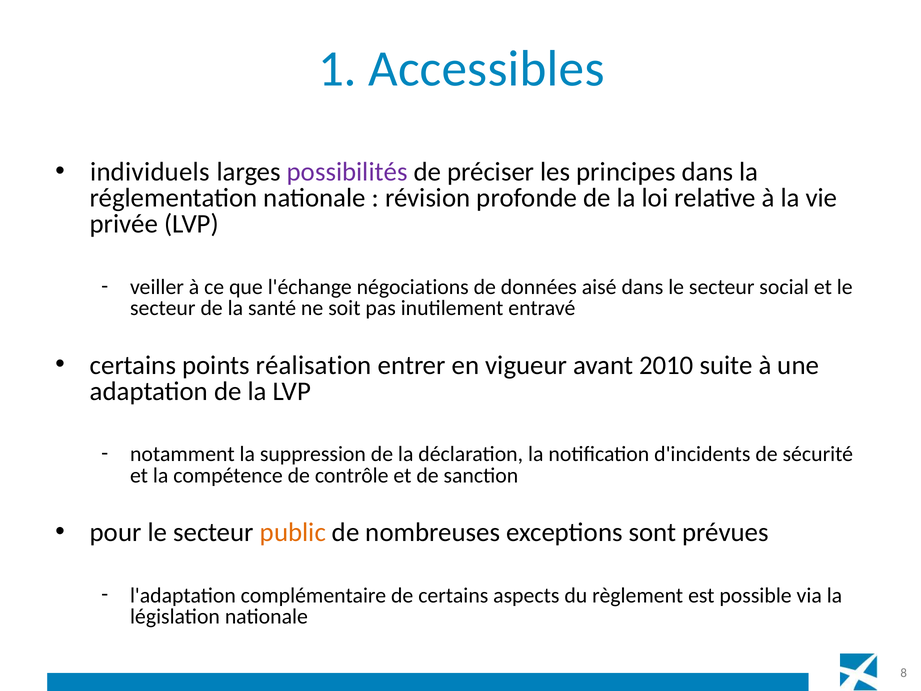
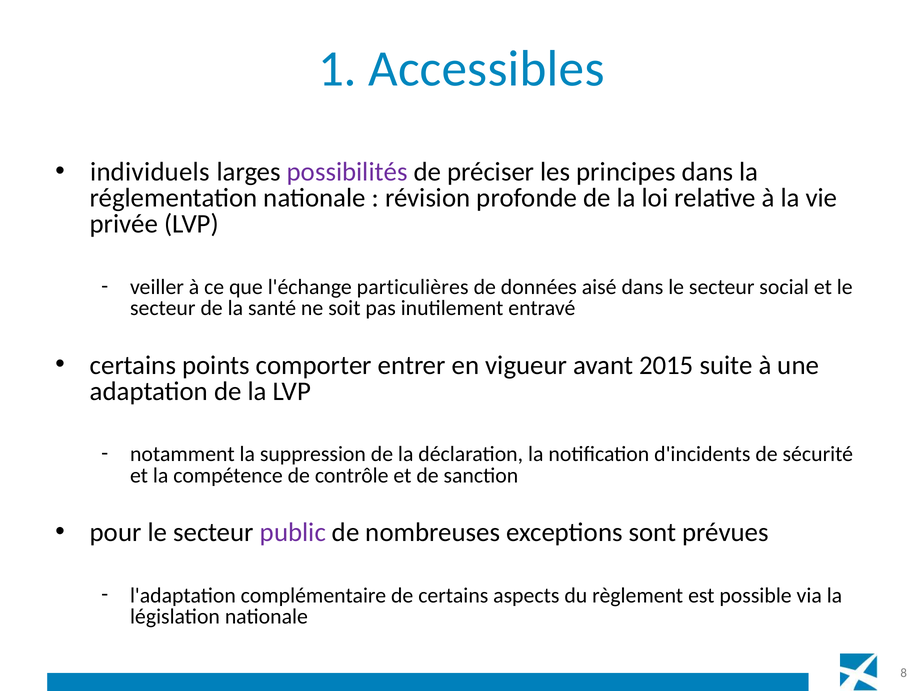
négociations: négociations -> particulières (413, 287)
réalisation: réalisation -> comporter (314, 365)
2010: 2010 -> 2015 (666, 365)
public colour: orange -> purple (293, 532)
